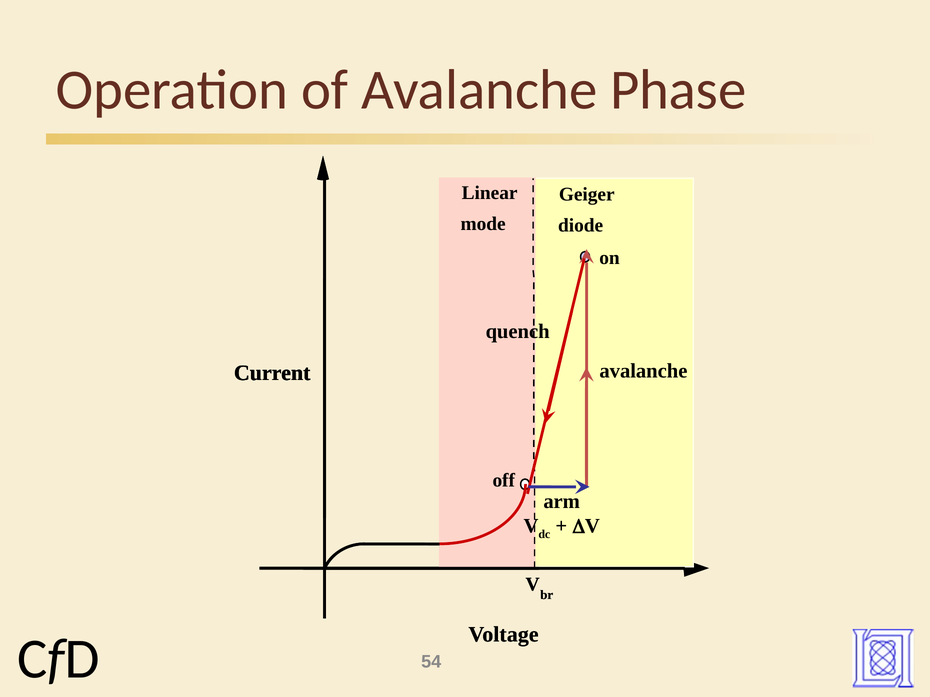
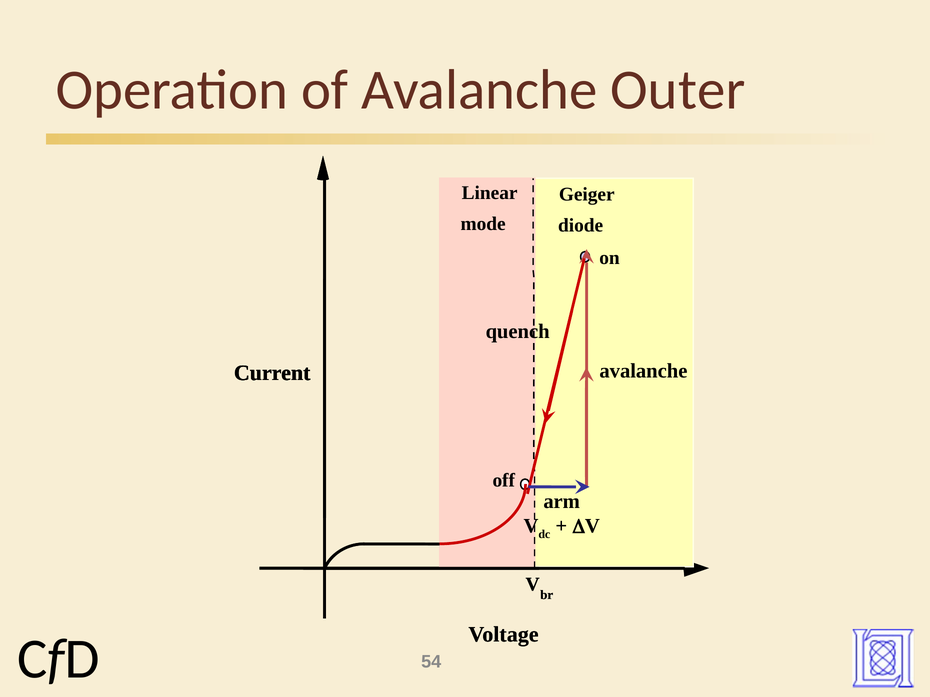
Phase: Phase -> Outer (678, 90)
